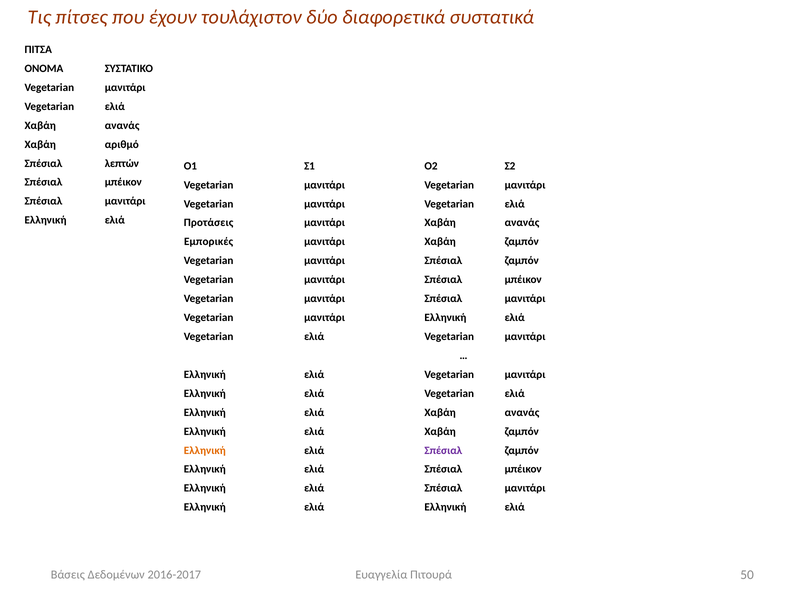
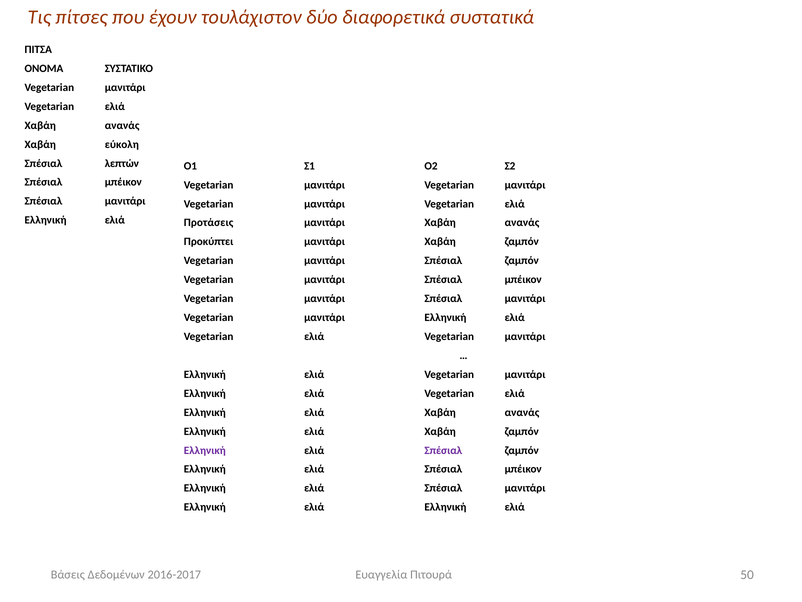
αριθμό: αριθμό -> εύκολη (122, 144)
Εμπορικές: Εμπορικές -> Προκύπτει (209, 242)
Ελληνική colour: orange -> purple (205, 450)
